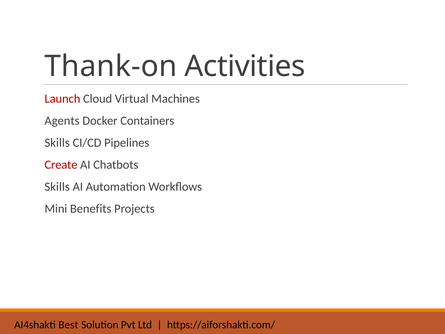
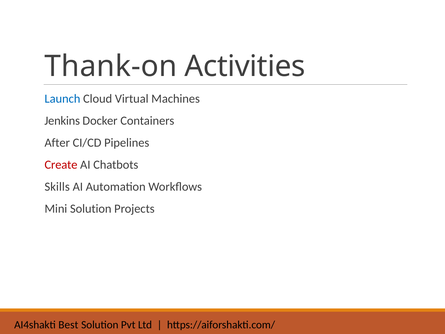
Launch colour: red -> blue (62, 99)
Agents: Agents -> Jenkins (62, 121)
Skills: Skills -> After (57, 143)
Mini Benefits: Benefits -> Solution (91, 209)
